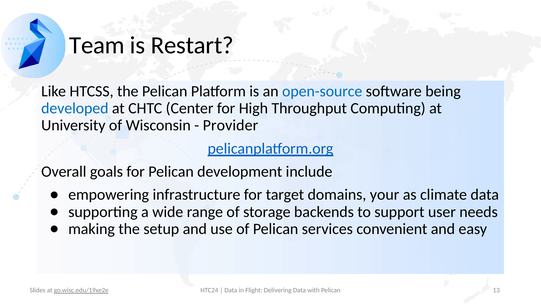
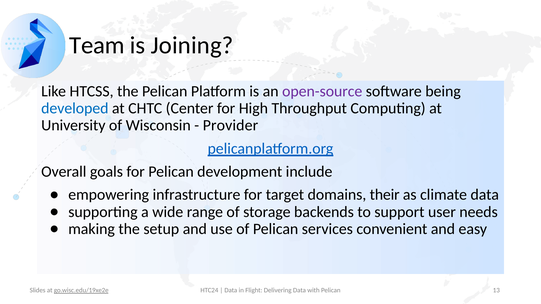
Restart: Restart -> Joining (192, 45)
open-source colour: blue -> purple (322, 91)
your: your -> their (385, 195)
